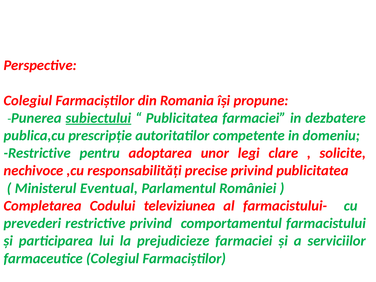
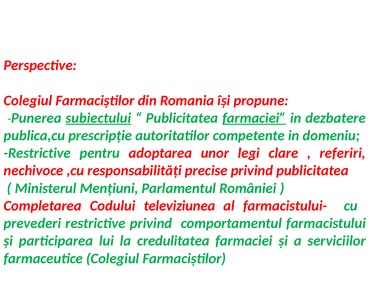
farmaciei underline: none -> present (254, 118)
solicite: solicite -> referiri (343, 153)
Eventual: Eventual -> Mențiuni (109, 188)
prejudicieze: prejudicieze -> credulitatea (173, 241)
